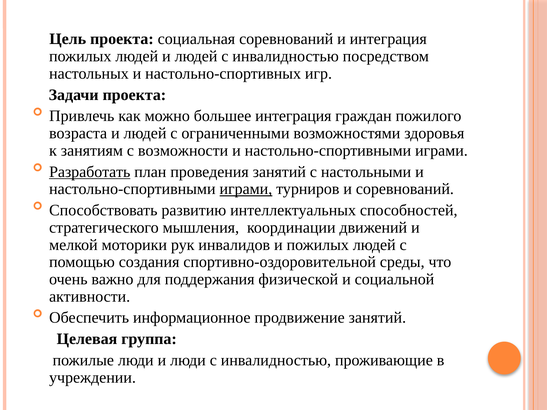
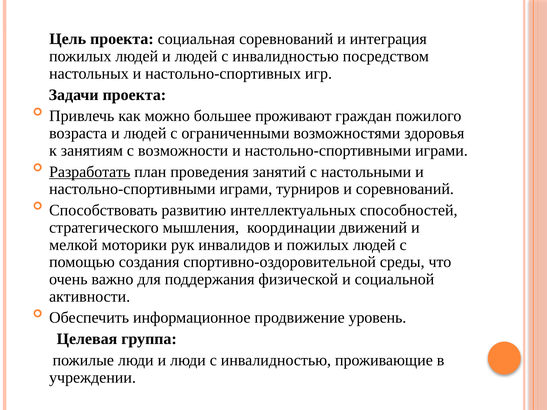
большее интеграция: интеграция -> проживают (293, 116)
играми underline: present -> none (246, 189)
продвижение занятий: занятий -> уровень (377, 318)
